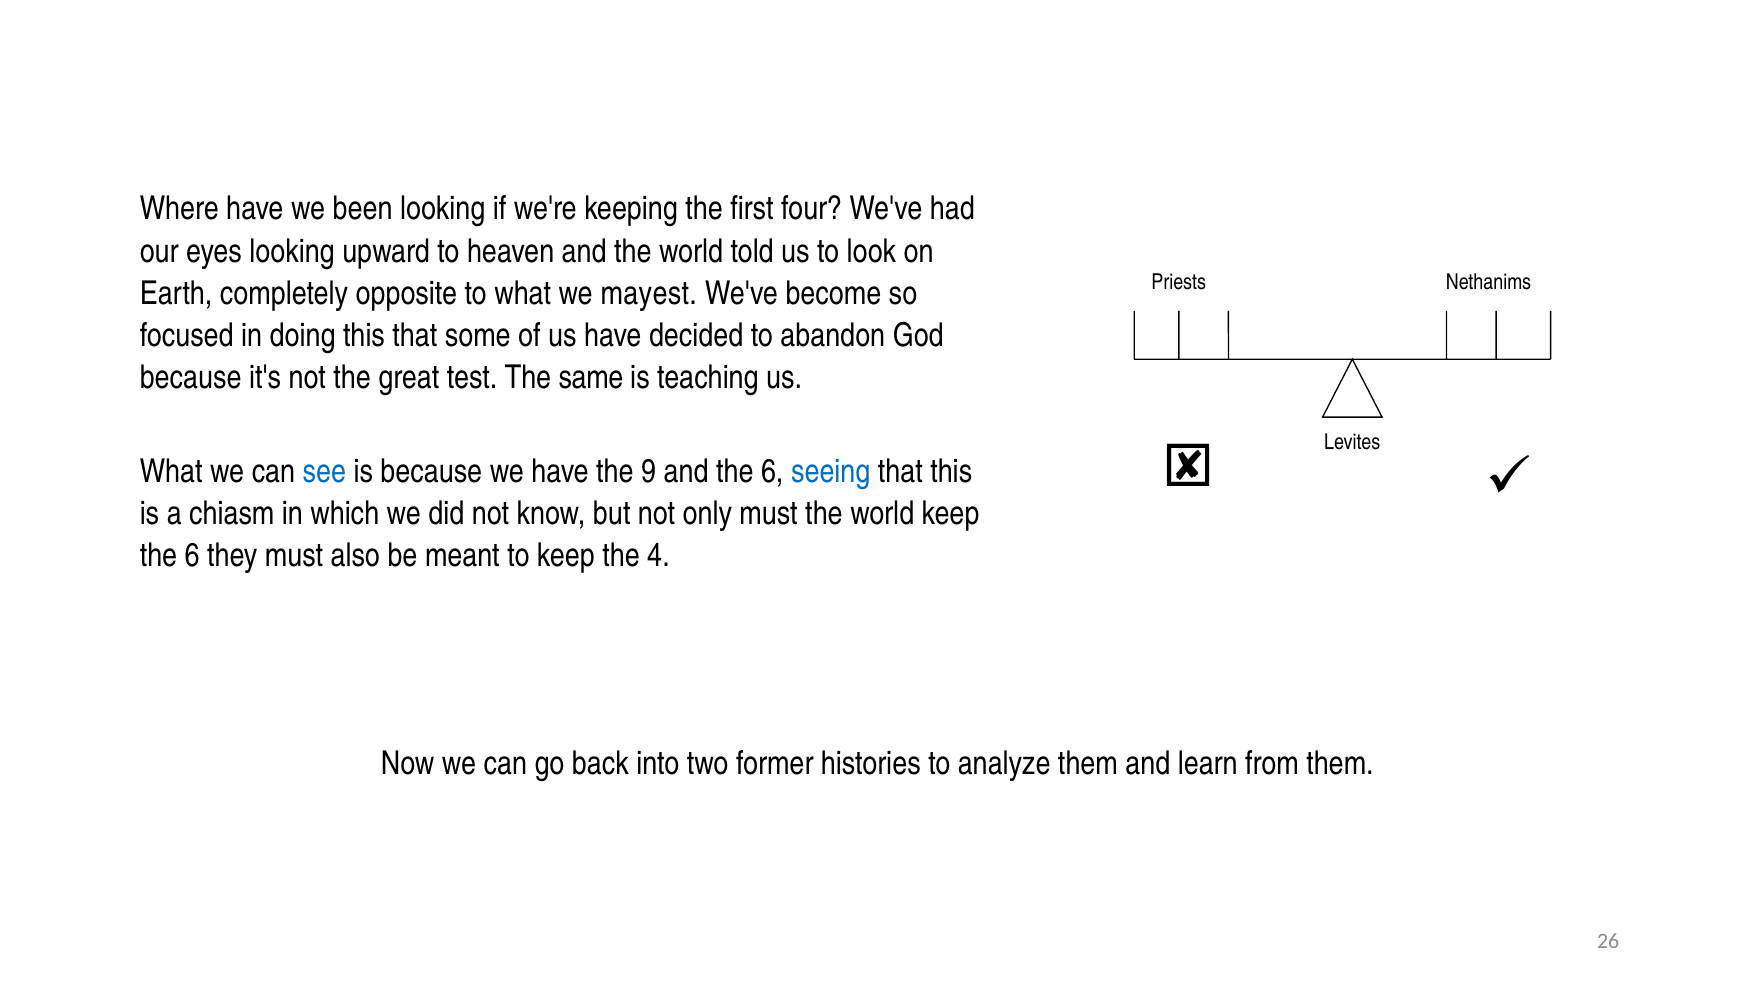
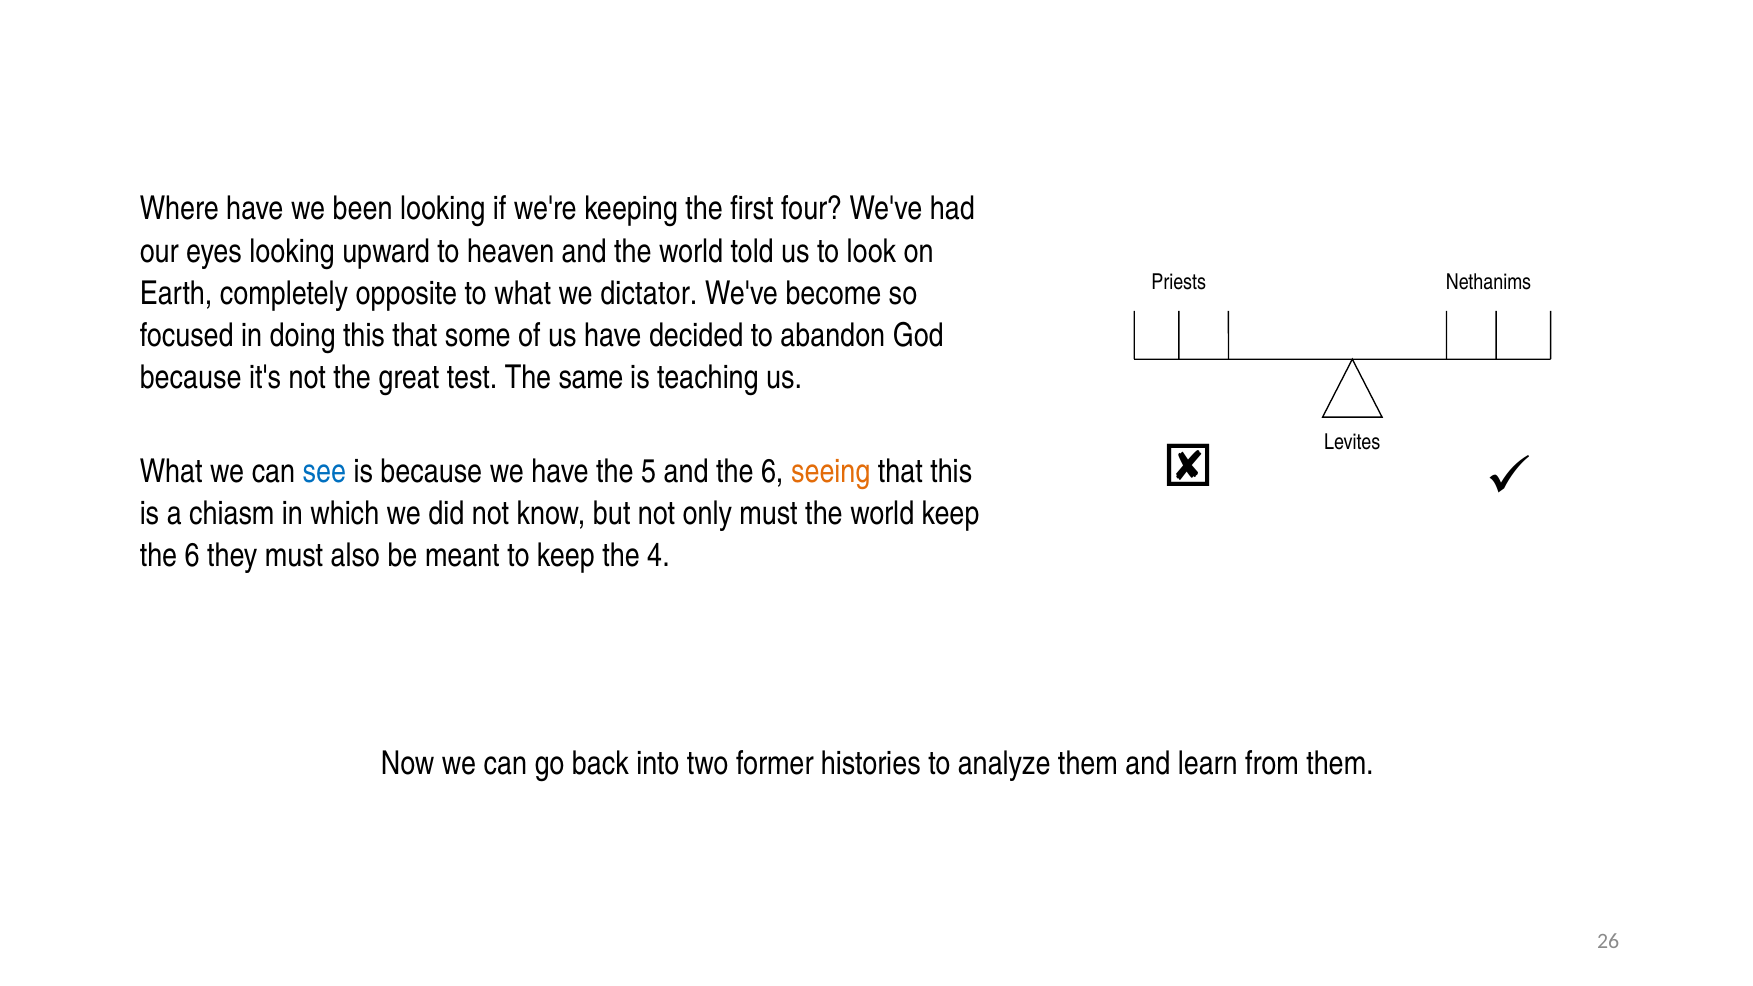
mayest: mayest -> dictator (649, 293)
9: 9 -> 5 (649, 472)
seeing colour: blue -> orange (831, 472)
